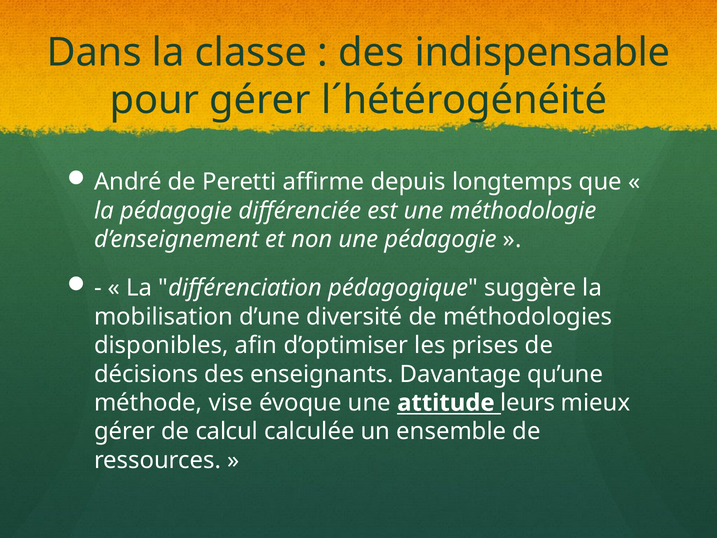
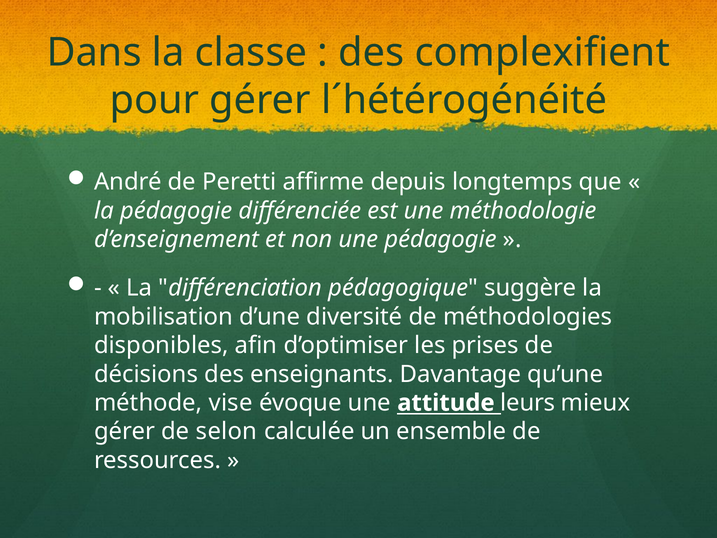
indispensable: indispensable -> complexifient (542, 52)
calcul: calcul -> selon (227, 431)
